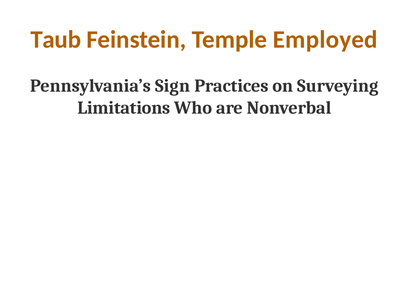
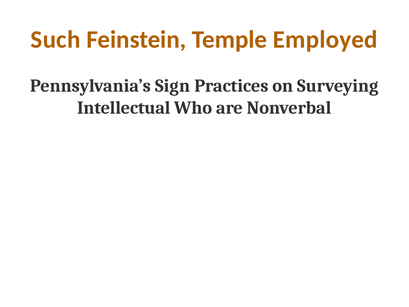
Taub: Taub -> Such (56, 40)
Limitations: Limitations -> Intellectual (124, 108)
